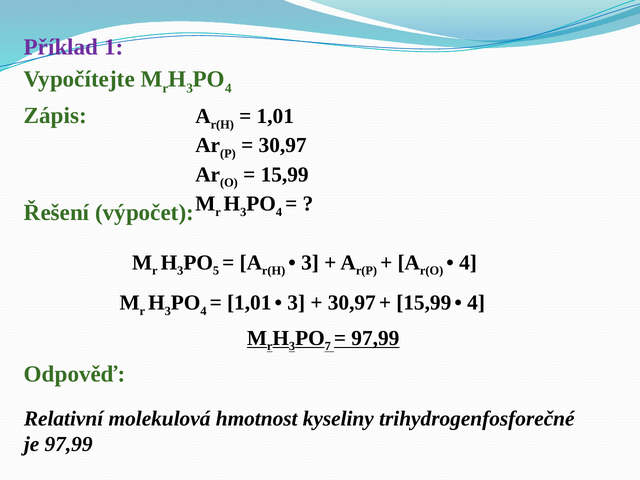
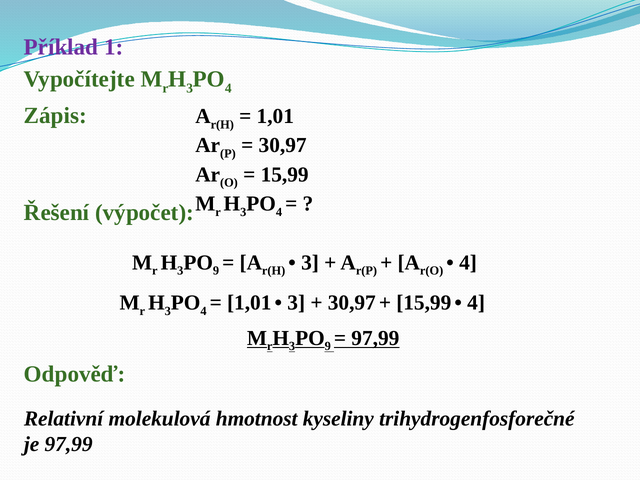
5: 5 -> 9 (216, 271)
7: 7 -> 9 (328, 346)
